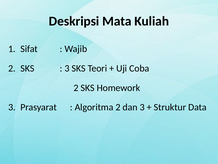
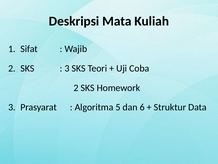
Algoritma 2: 2 -> 5 (118, 107)
dan 3: 3 -> 6 (142, 107)
